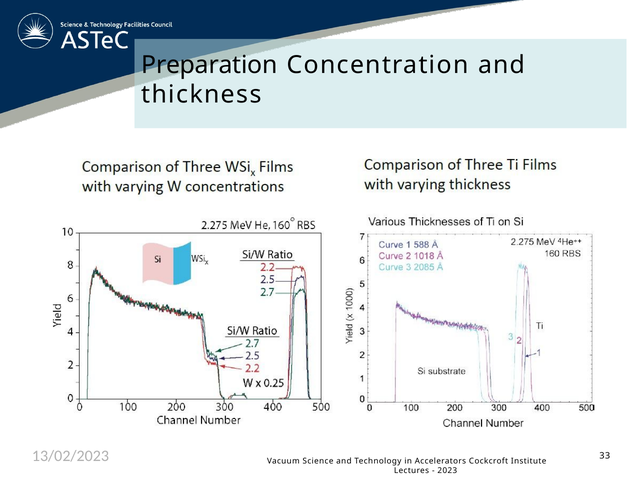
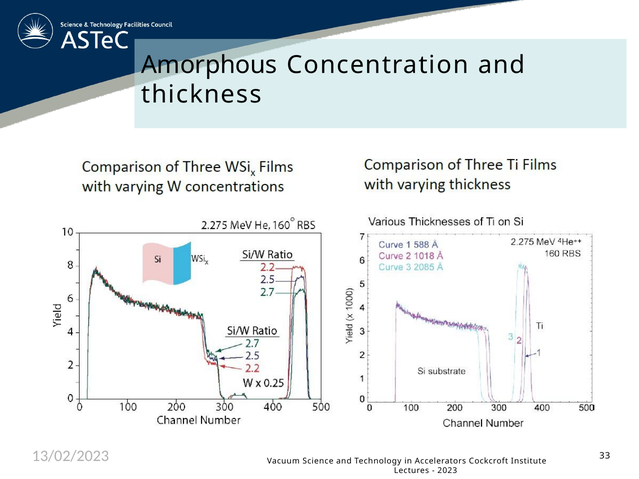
Preparation: Preparation -> Amorphous (209, 65)
